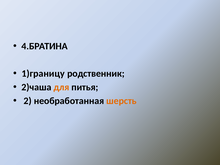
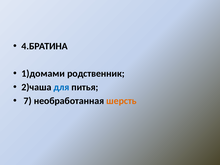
1)границу: 1)границу -> 1)домами (43, 74)
для colour: orange -> blue (61, 87)
2: 2 -> 7 (28, 101)
